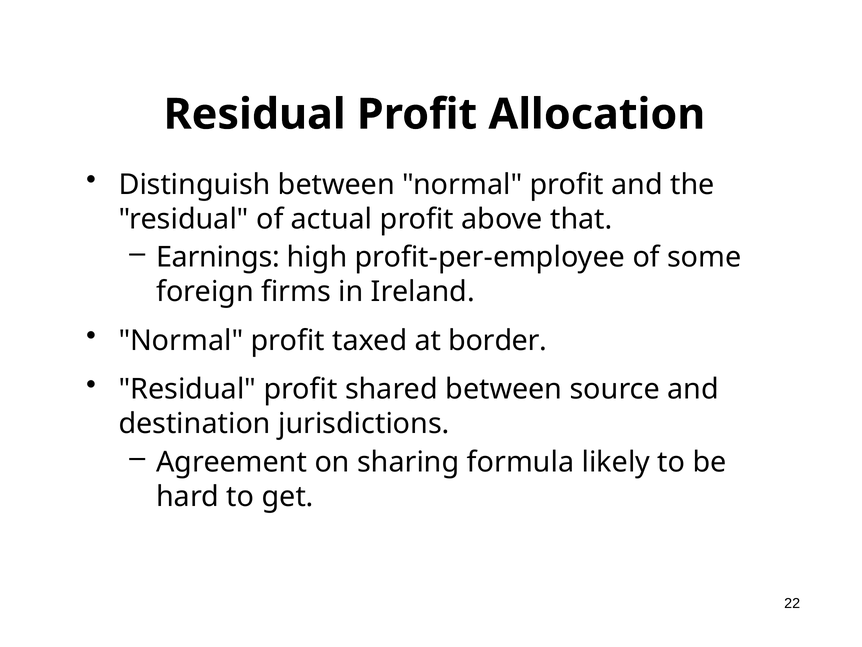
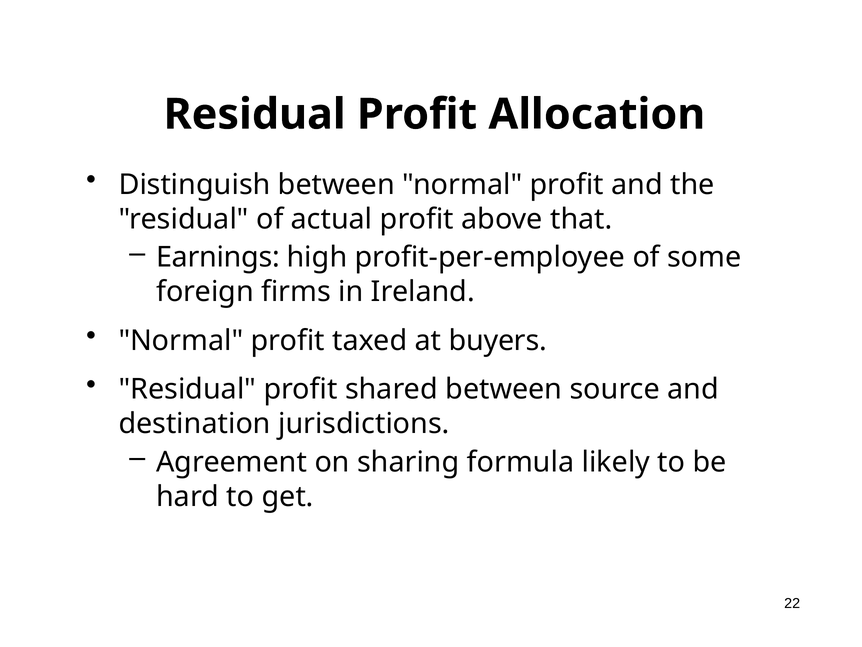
border: border -> buyers (498, 340)
